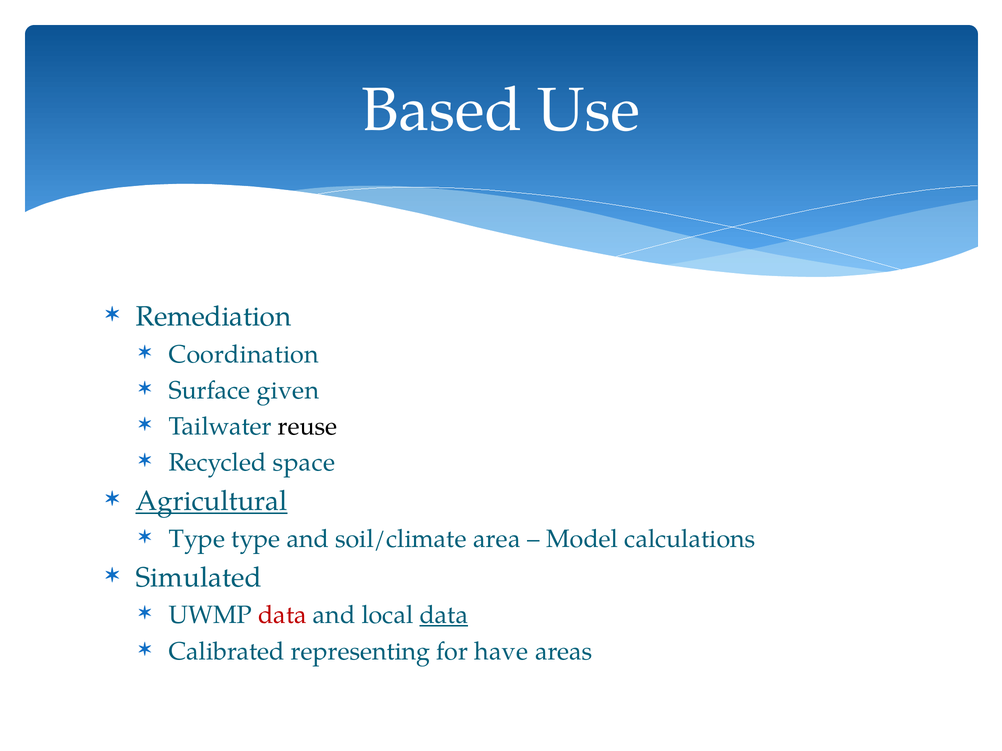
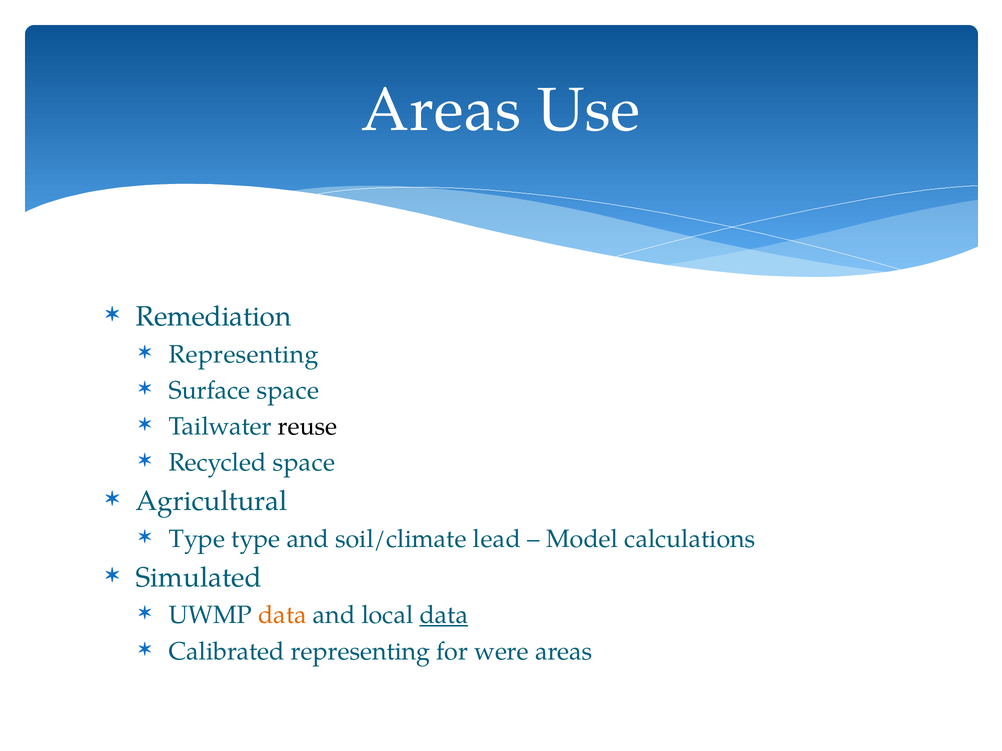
Based: Based -> Areas (441, 110)
Coordination: Coordination -> Representing (244, 355)
Surface given: given -> space (288, 391)
Agricultural underline: present -> none (212, 502)
area: area -> lead (497, 539)
data colour: red -> orange (282, 616)
have: have -> were (501, 652)
